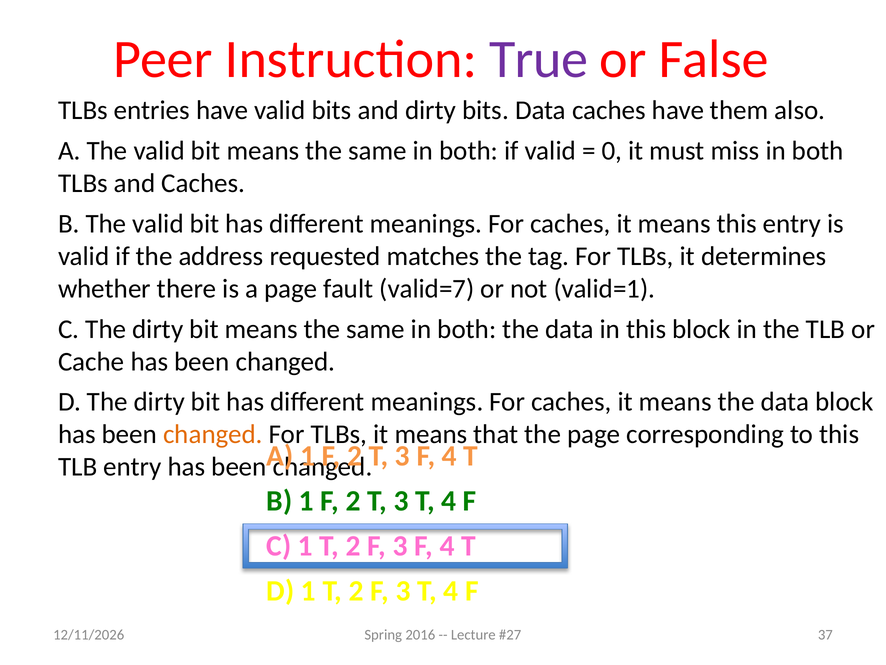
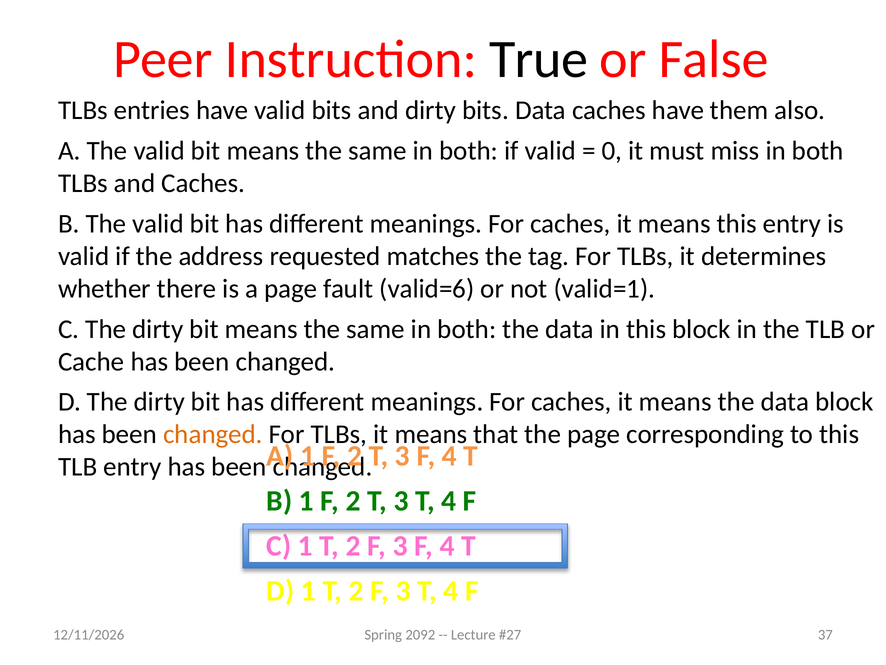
True colour: purple -> black (538, 59)
valid=7: valid=7 -> valid=6 (427, 288)
2016: 2016 -> 2092 (420, 634)
